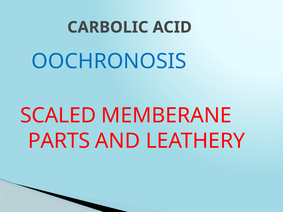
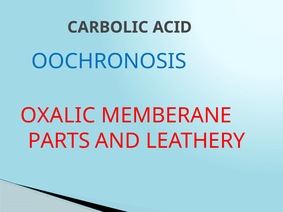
SCALED: SCALED -> OXALIC (58, 116)
